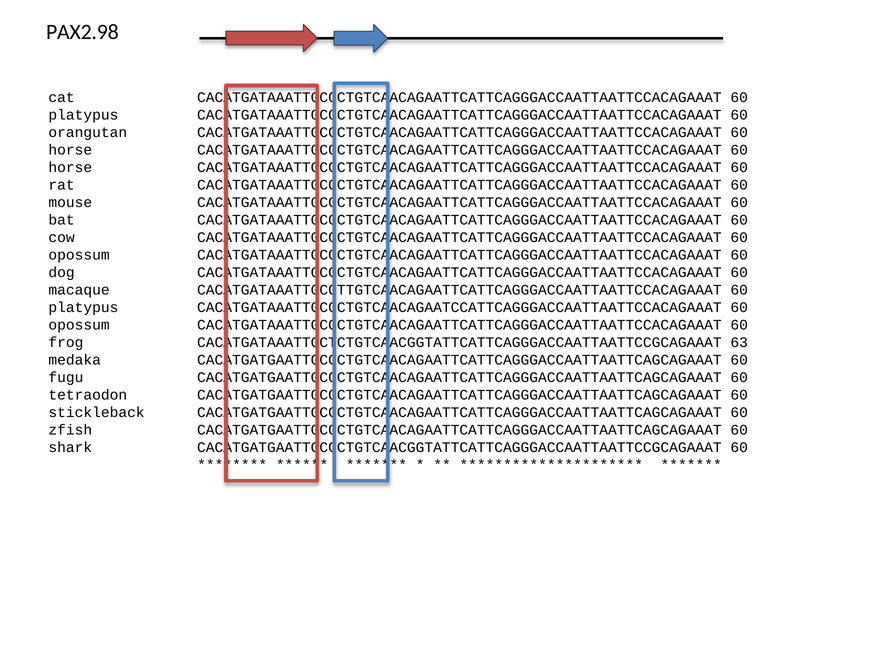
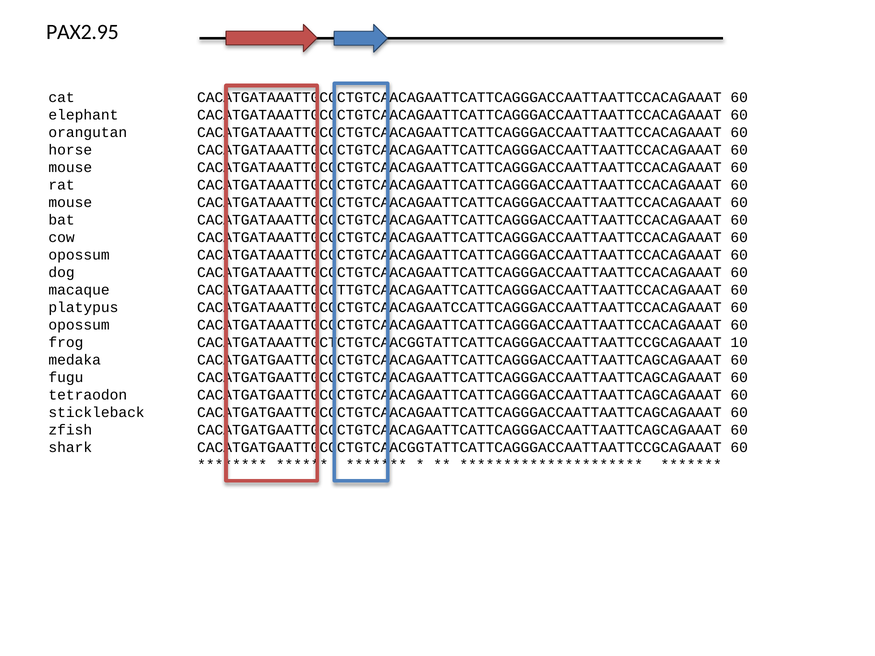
PAX2.98: PAX2.98 -> PAX2.95 (82, 32)
platypus: platypus -> elephant (83, 115)
horse: horse -> mouse (70, 167)
63: 63 -> 10 (739, 342)
